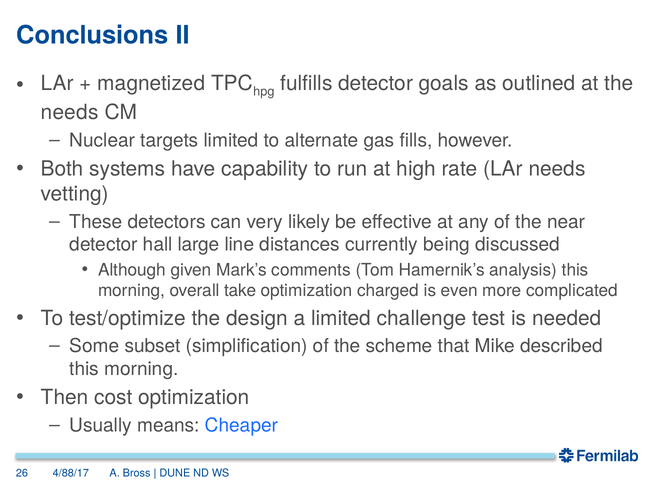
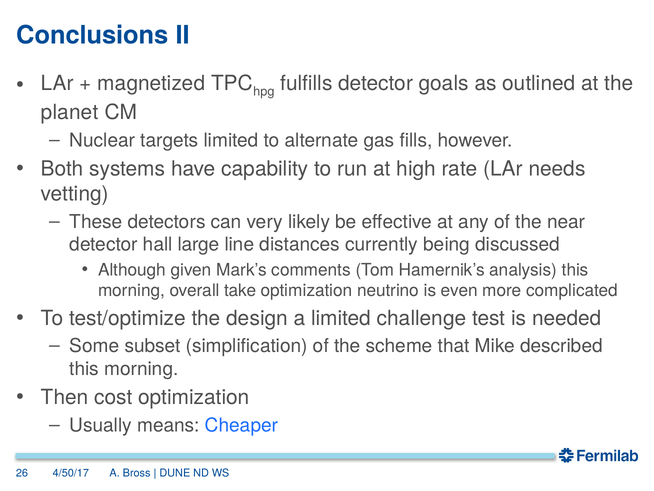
needs: needs -> planet (70, 112)
charged: charged -> neutrino (388, 290)
4/88/17: 4/88/17 -> 4/50/17 (71, 472)
